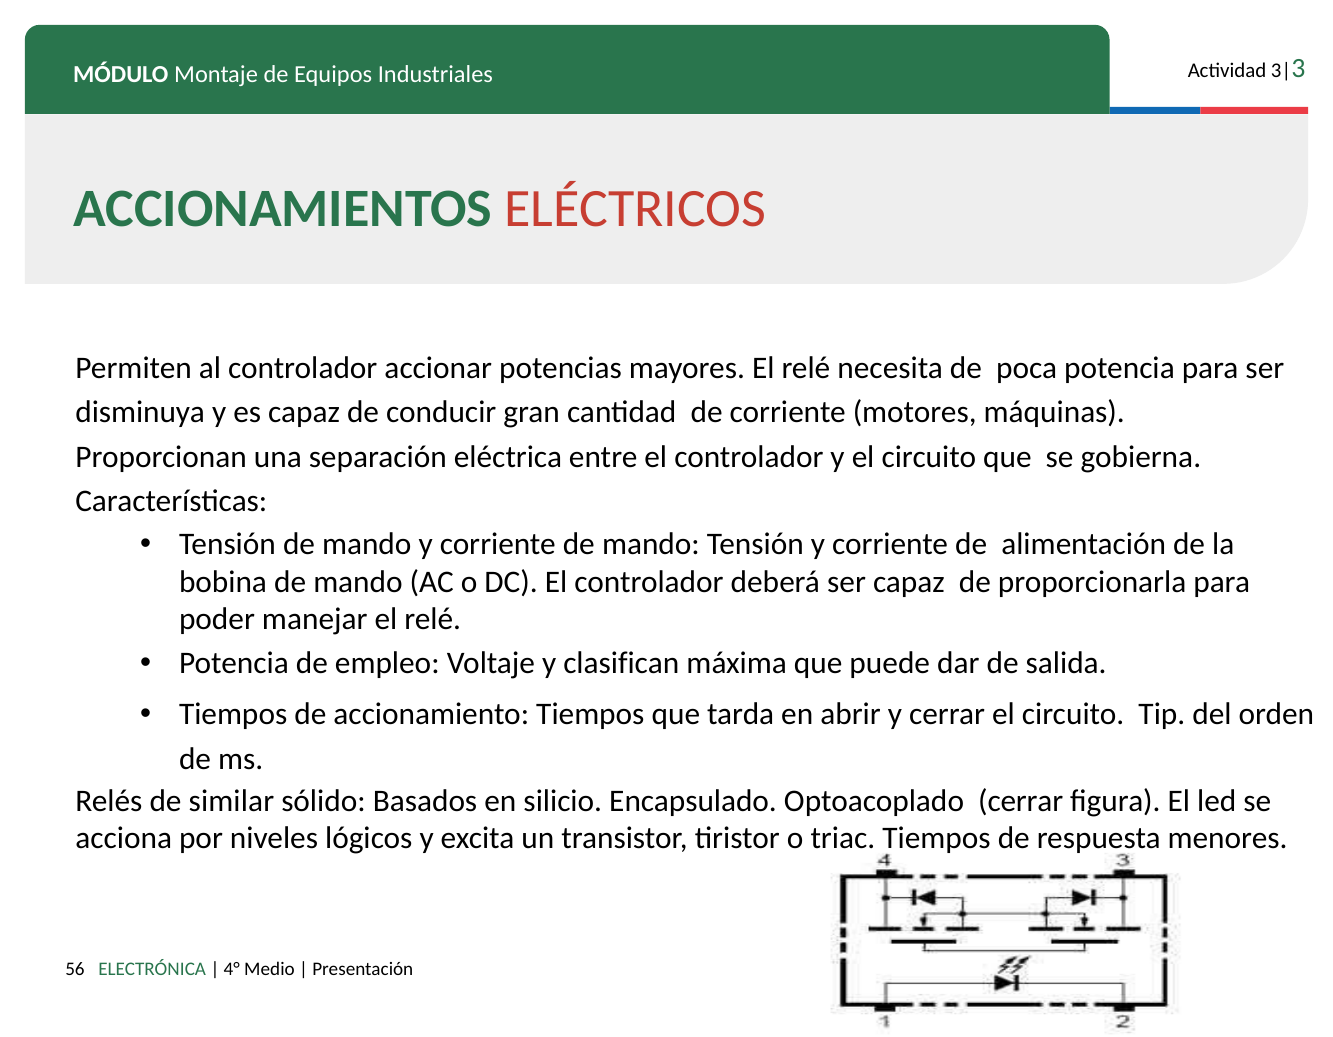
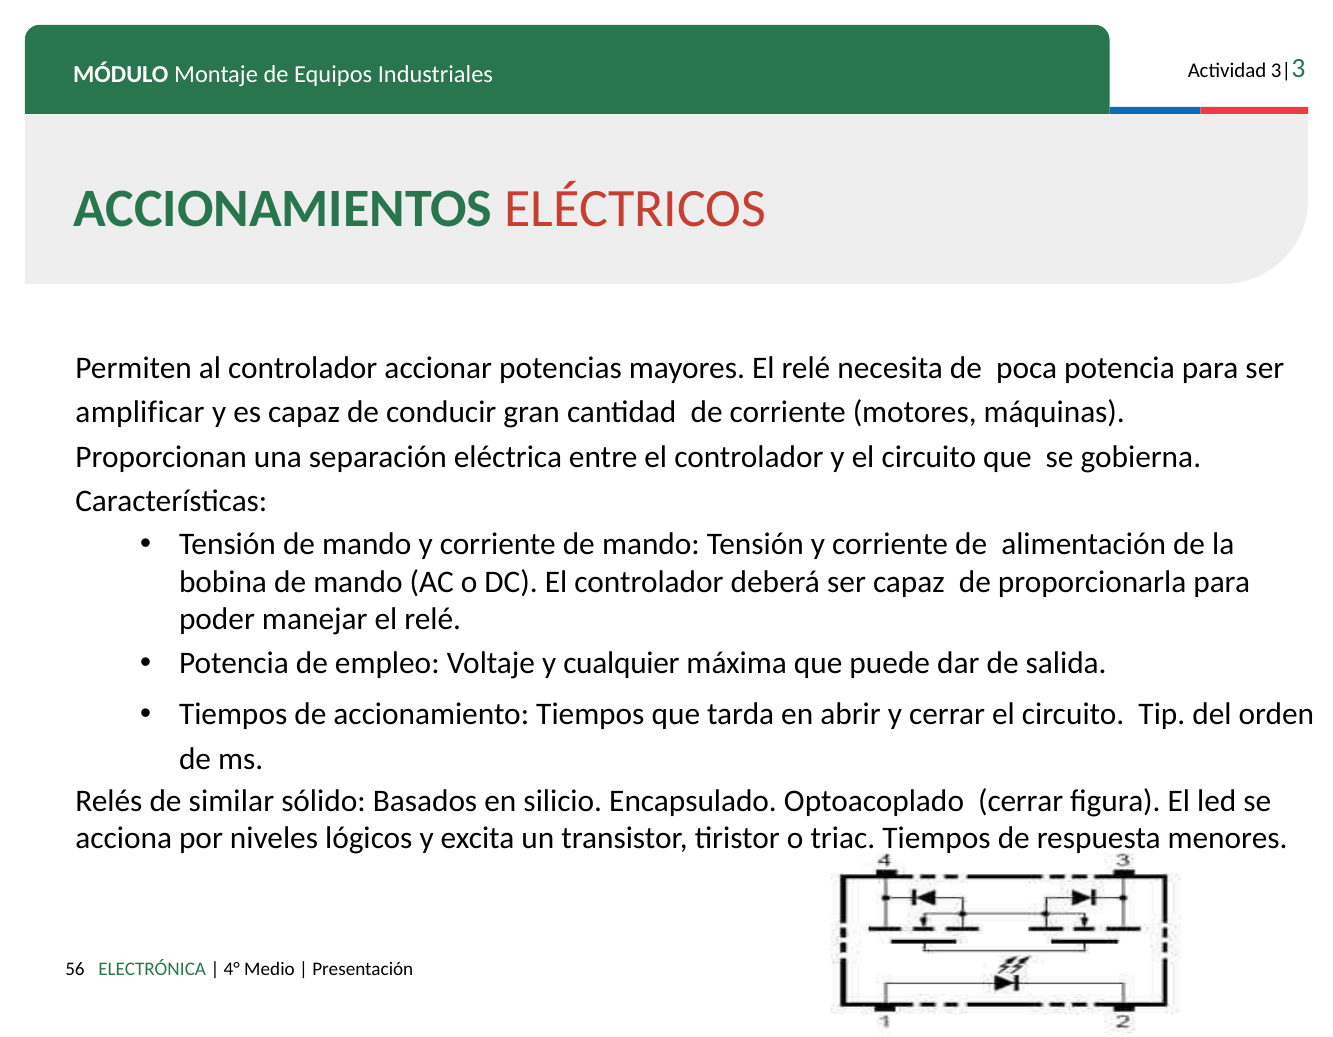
disminuya: disminuya -> amplificar (140, 412)
clasifican: clasifican -> cualquier (621, 663)
